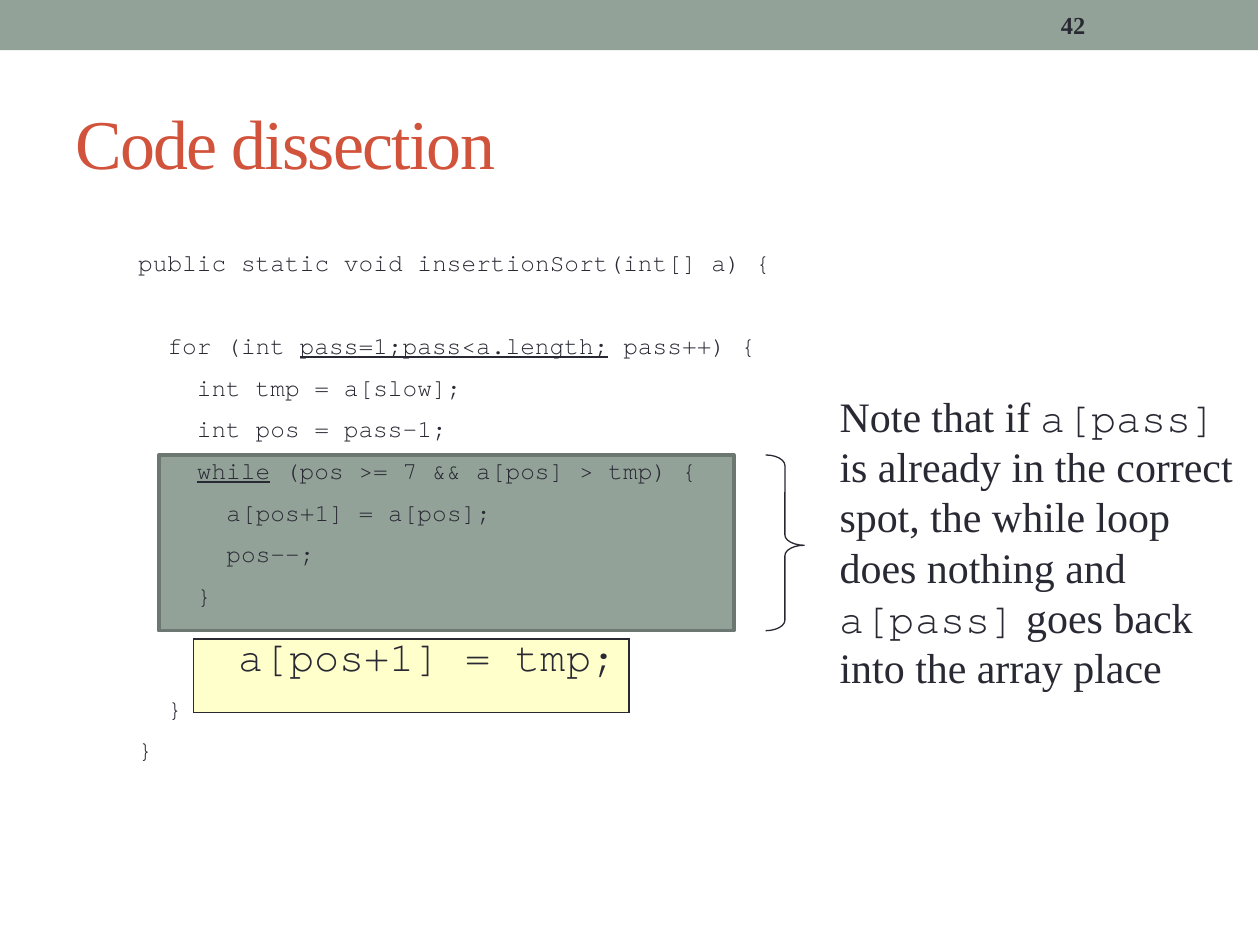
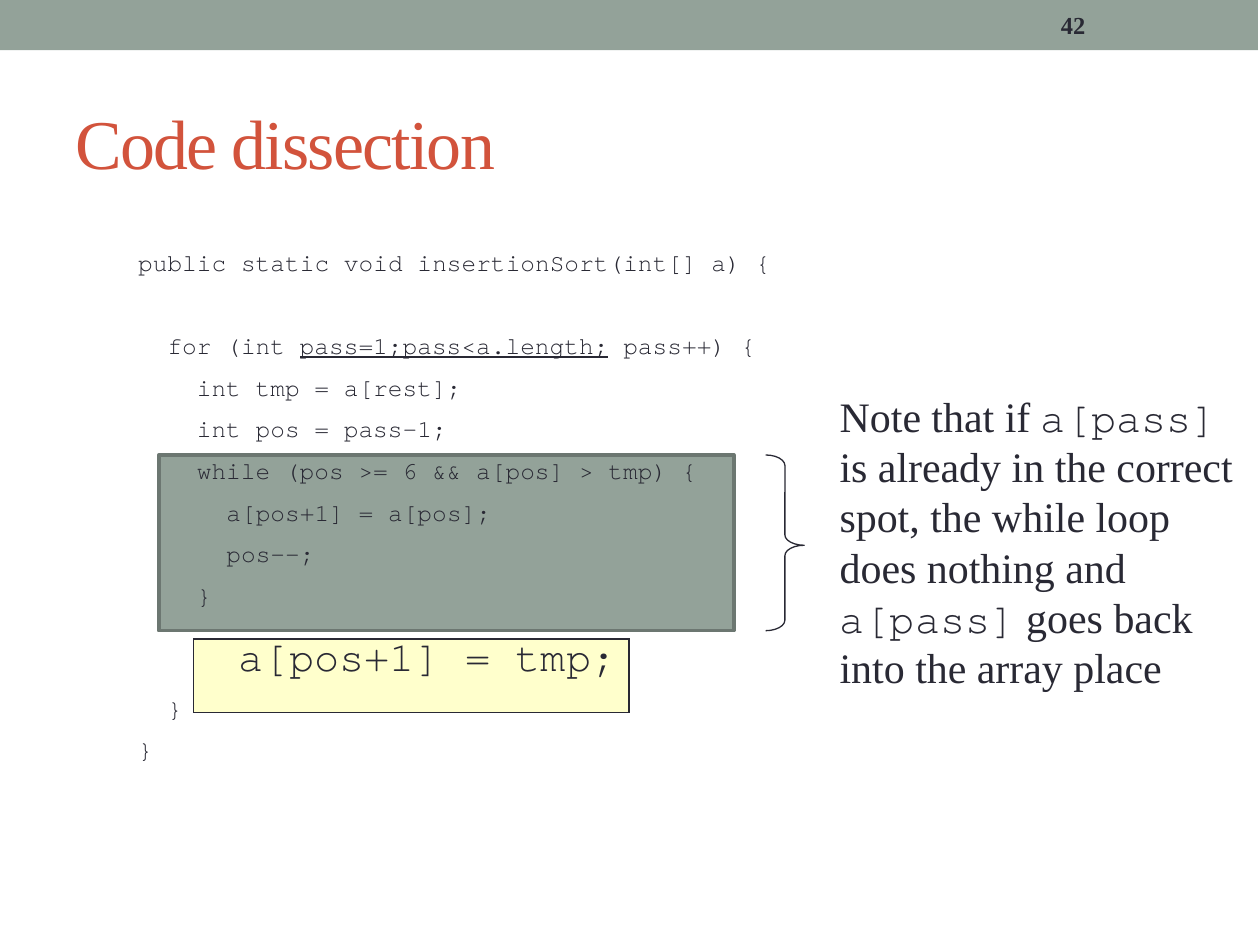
a[slow: a[slow -> a[rest (403, 388)
while underline: present -> none (234, 472)
7: 7 -> 6 (410, 472)
